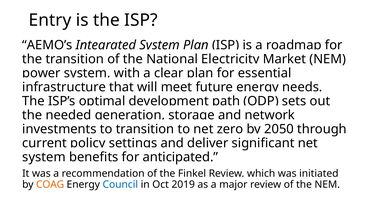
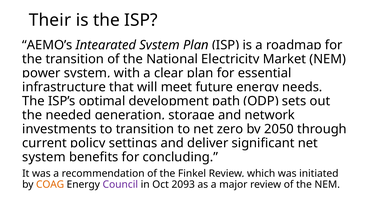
Entry: Entry -> Their (50, 20)
anticipated: anticipated -> concluding (180, 157)
Council colour: blue -> purple (120, 185)
2019: 2019 -> 2093 (183, 185)
